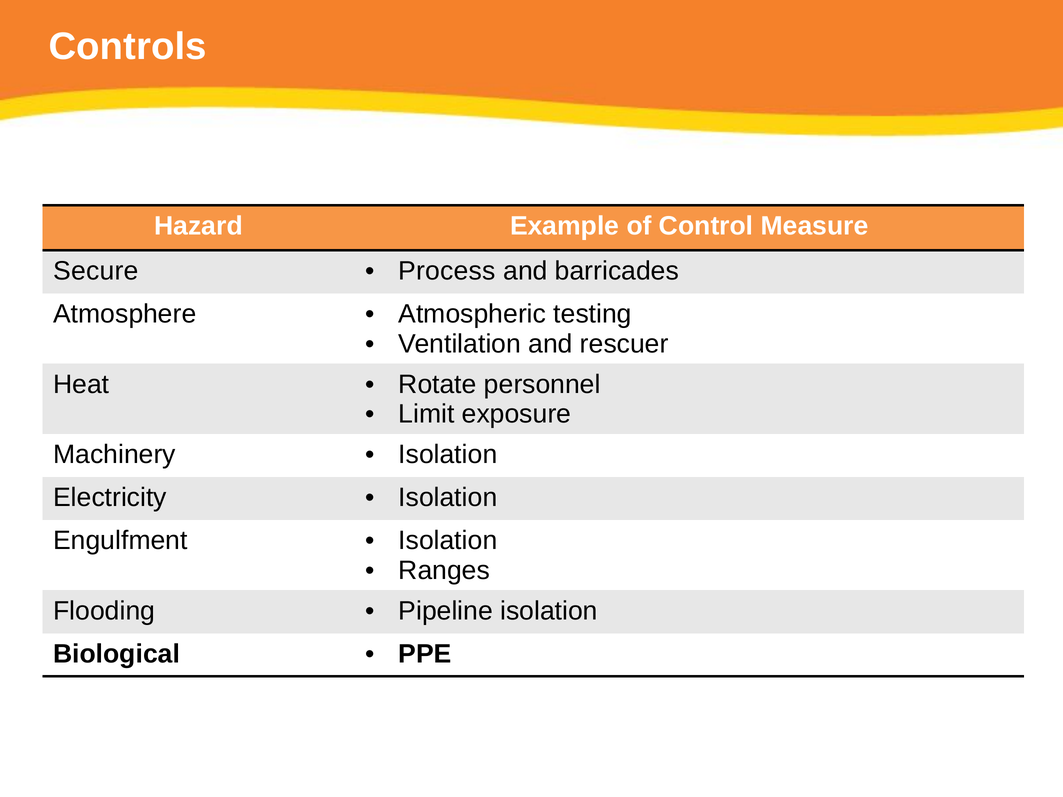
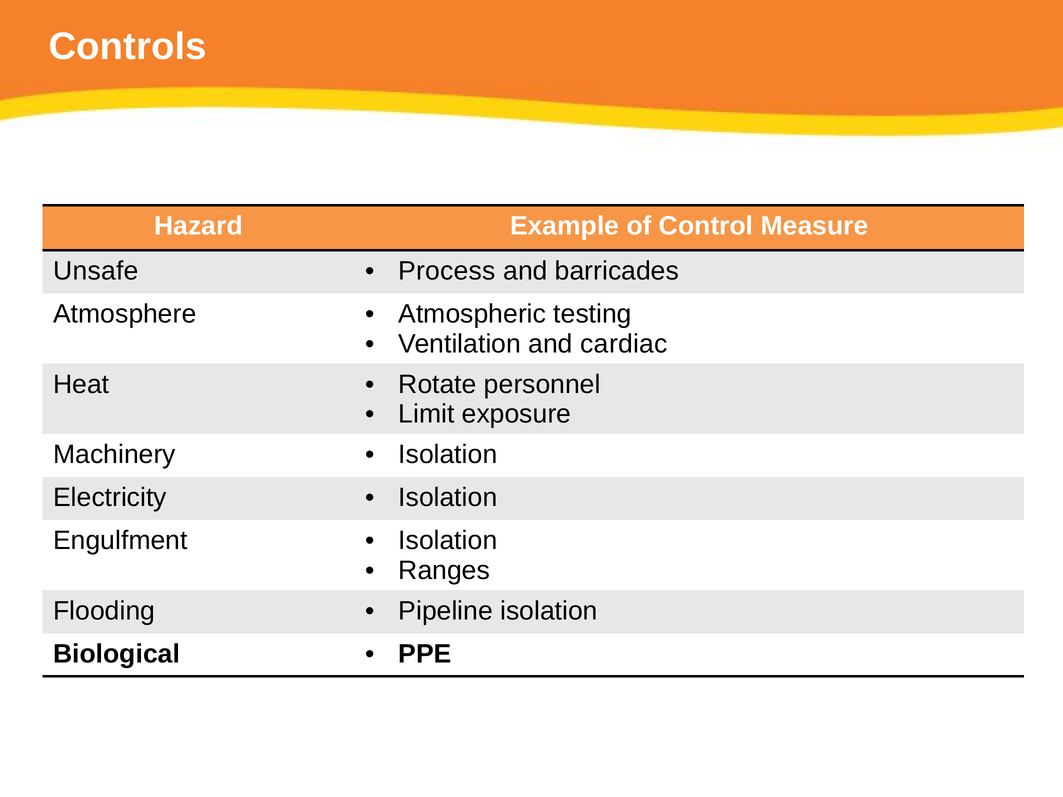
Secure: Secure -> Unsafe (96, 271)
rescuer: rescuer -> cardiac (624, 344)
